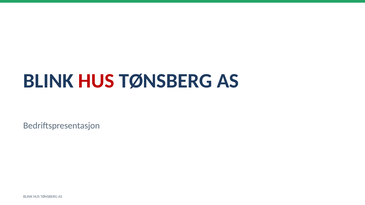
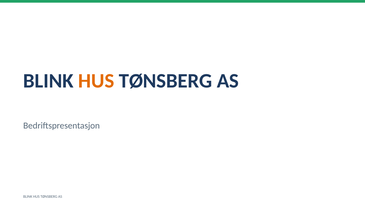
HUS colour: red -> orange (96, 81)
